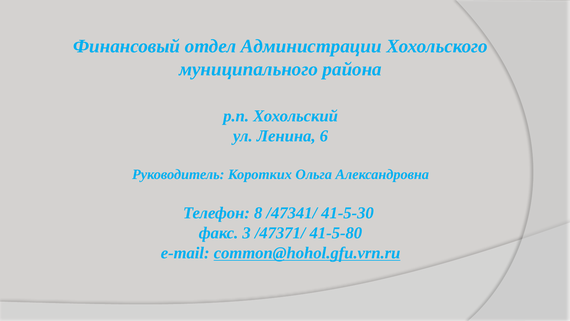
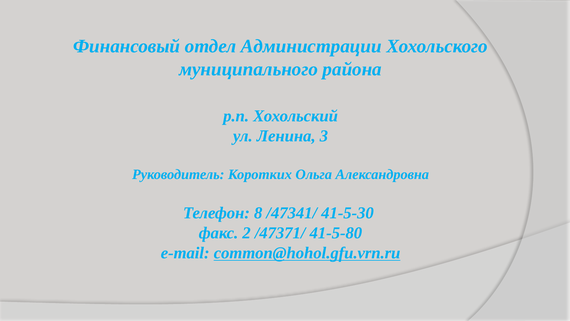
6: 6 -> 3 (324, 136)
3: 3 -> 2 (247, 233)
